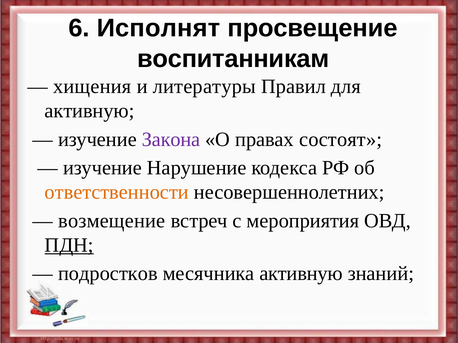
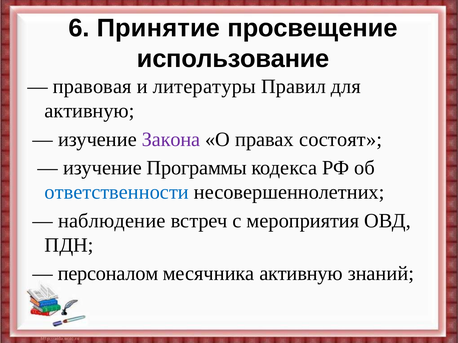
Исполнят: Исполнят -> Принятие (158, 28)
воспитанникам: воспитанникам -> использование (233, 59)
хищения: хищения -> правовая (92, 87)
Нарушение: Нарушение -> Программы (197, 168)
ответственности colour: orange -> blue (117, 193)
возмещение: возмещение -> наблюдение (112, 221)
ПДН underline: present -> none (69, 246)
подростков: подростков -> персоналом (108, 274)
